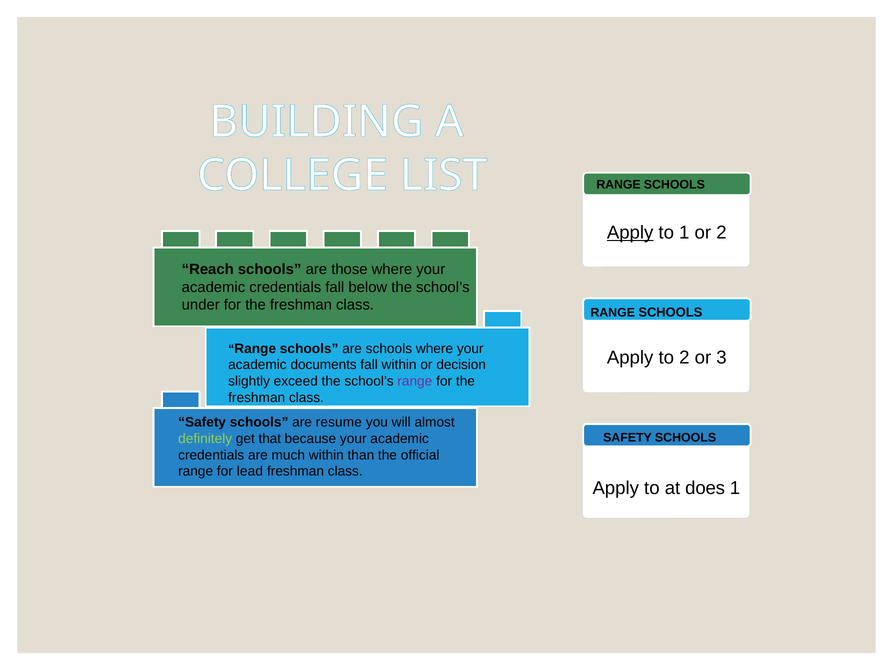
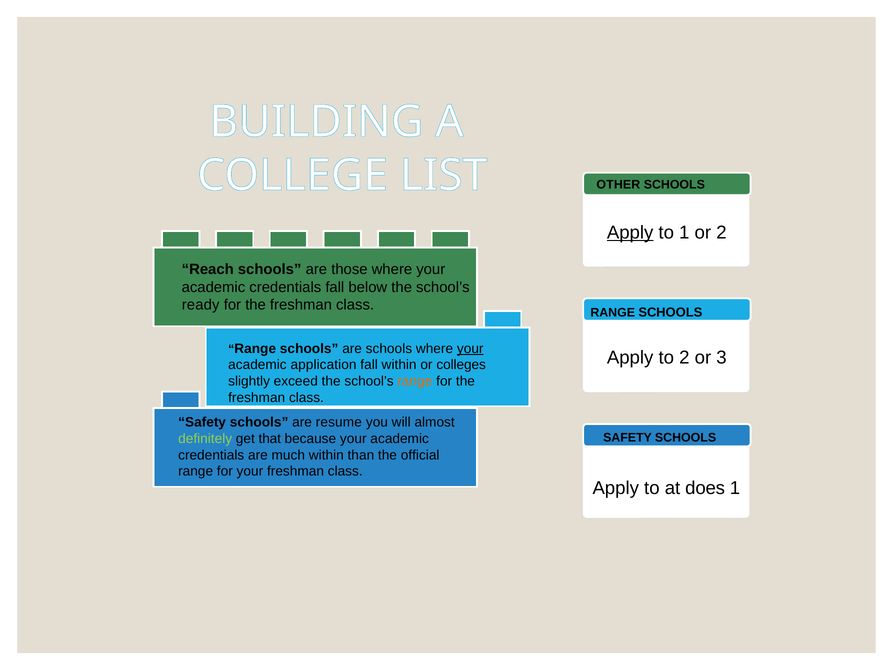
RANGE: RANGE -> OTHER (618, 185)
under: under -> ready (201, 305)
your underline: none -> present (470, 348)
documents: documents -> application (324, 365)
decision: decision -> colleges (461, 365)
range colour: purple -> orange (415, 381)
for lead: lead -> your (250, 471)
